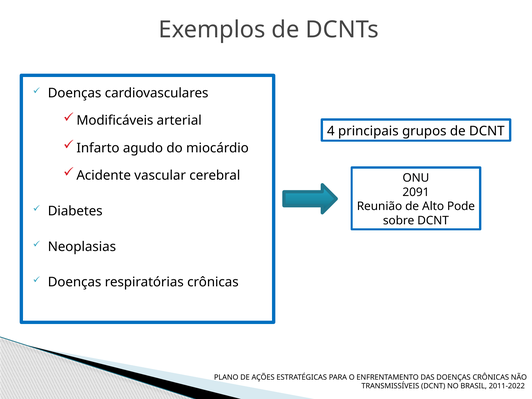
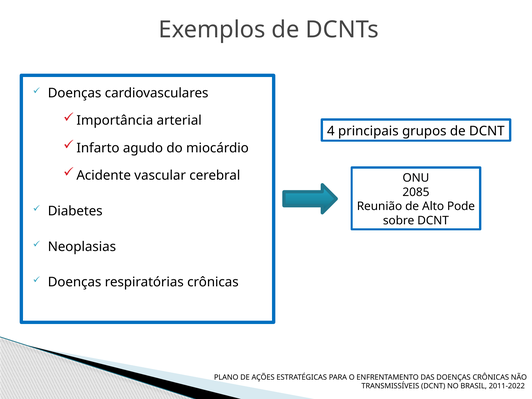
Modificáveis: Modificáveis -> Importância (115, 121)
2091: 2091 -> 2085 (416, 192)
